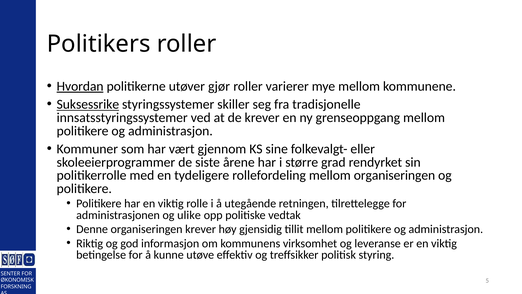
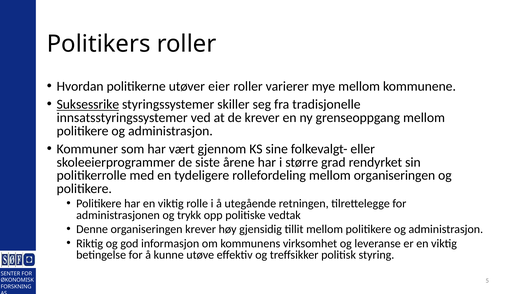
Hvordan underline: present -> none (80, 86)
gjør: gjør -> eier (219, 86)
ulike: ulike -> trykk (189, 215)
